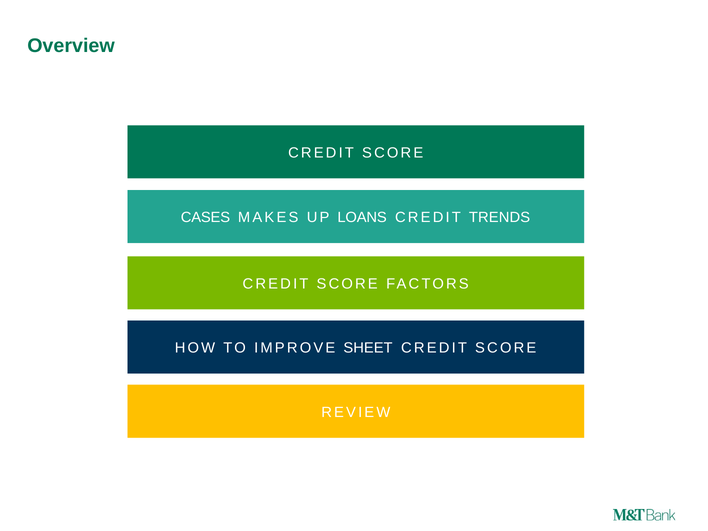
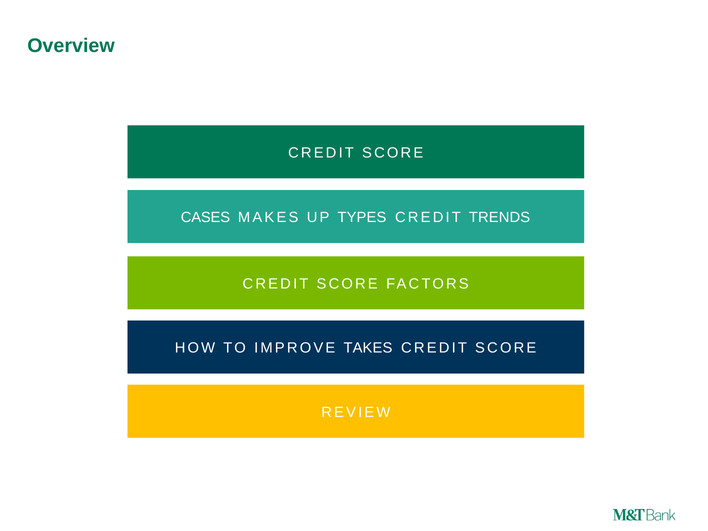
LOANS: LOANS -> TYPES (362, 218)
SHEET: SHEET -> TAKES (368, 348)
